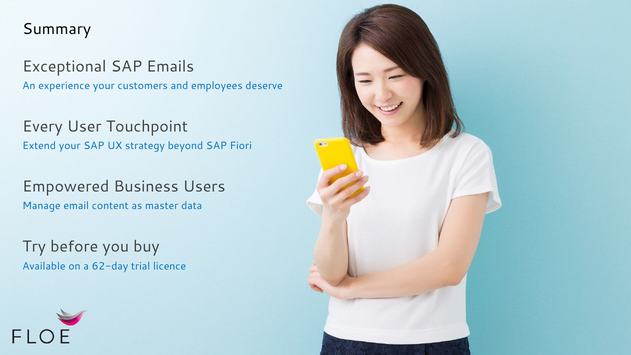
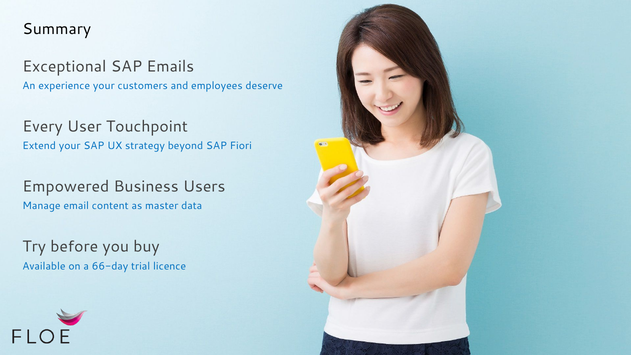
62-day: 62-day -> 66-day (110, 266)
